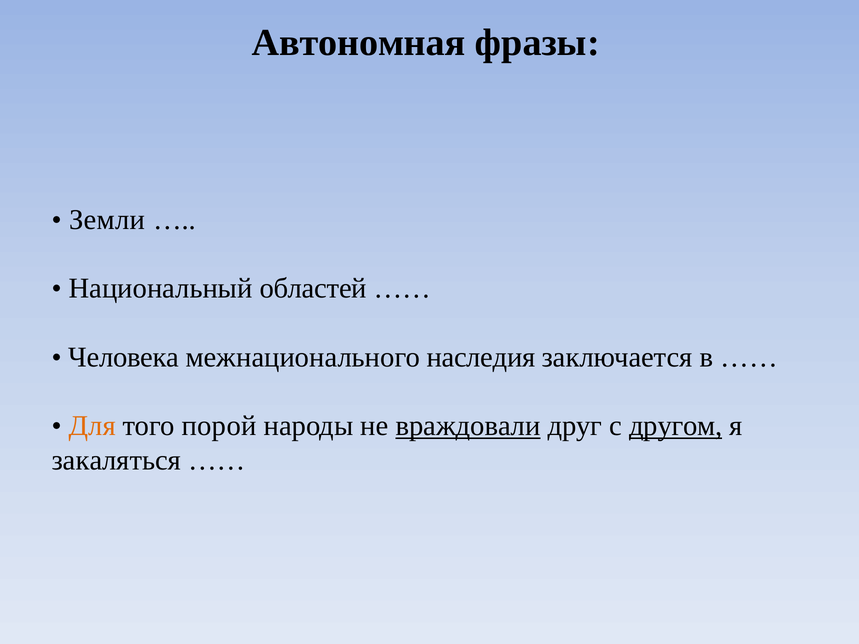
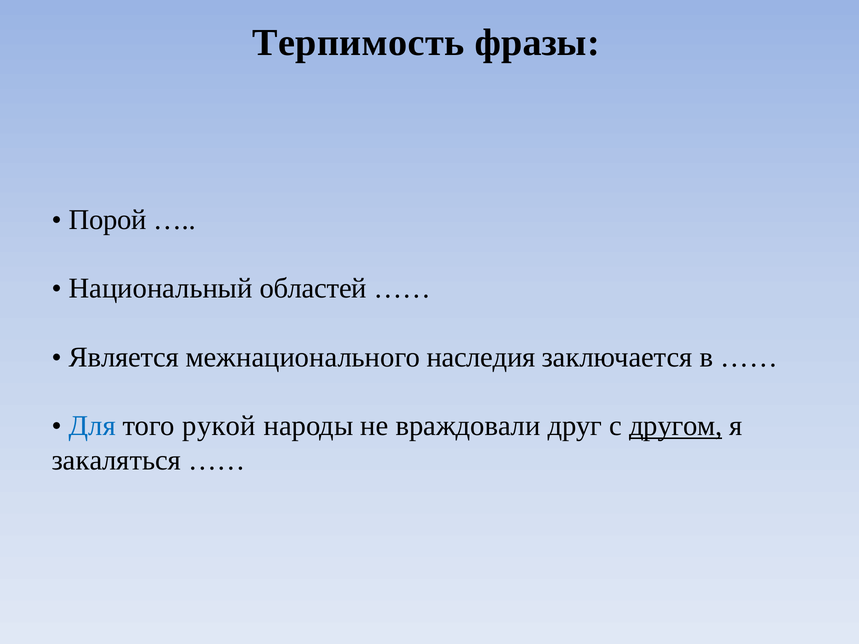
Автономная: Автономная -> Терпимость (358, 43)
Земли: Земли -> Порой (108, 220)
Человека: Человека -> Является (124, 357)
Для colour: orange -> blue (92, 426)
порой: порой -> рукой (219, 426)
враждовали underline: present -> none (468, 426)
